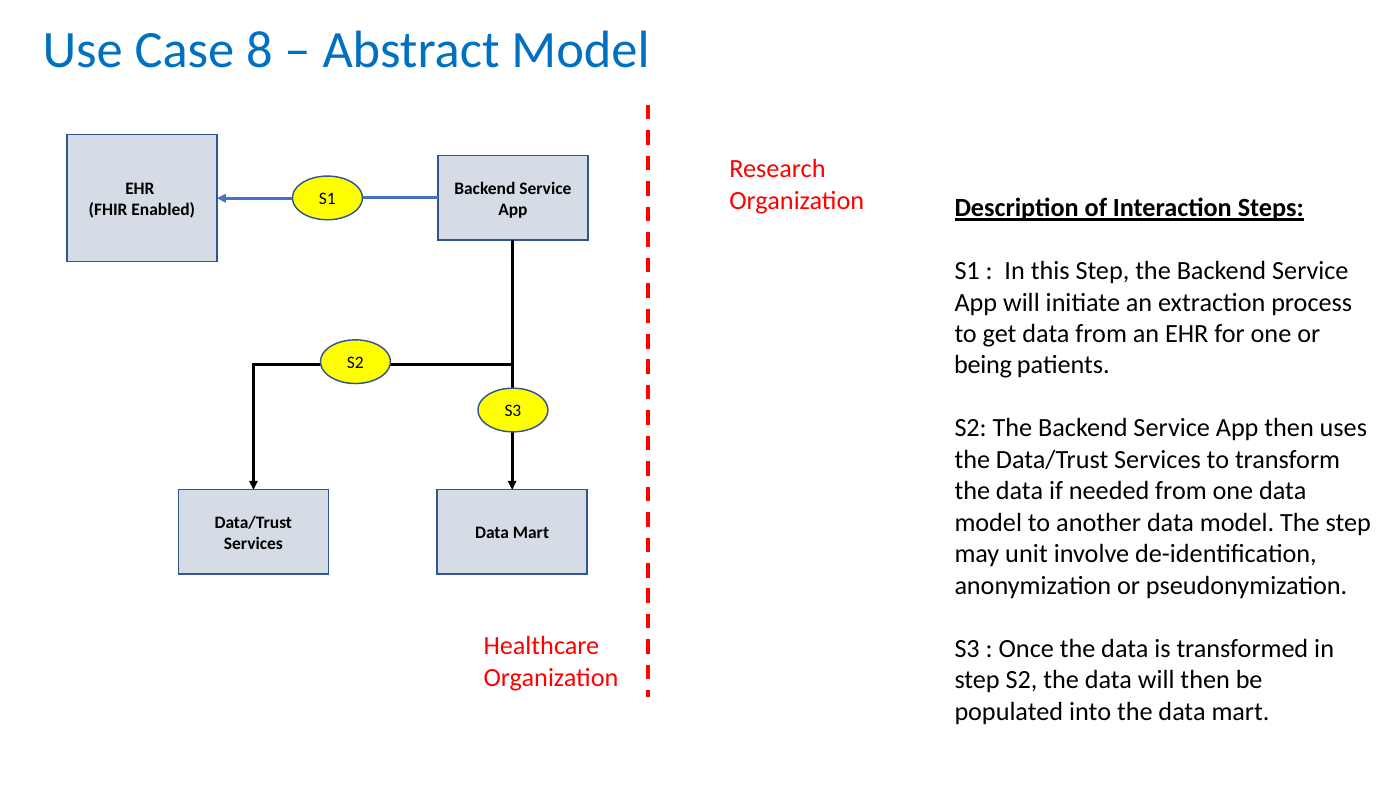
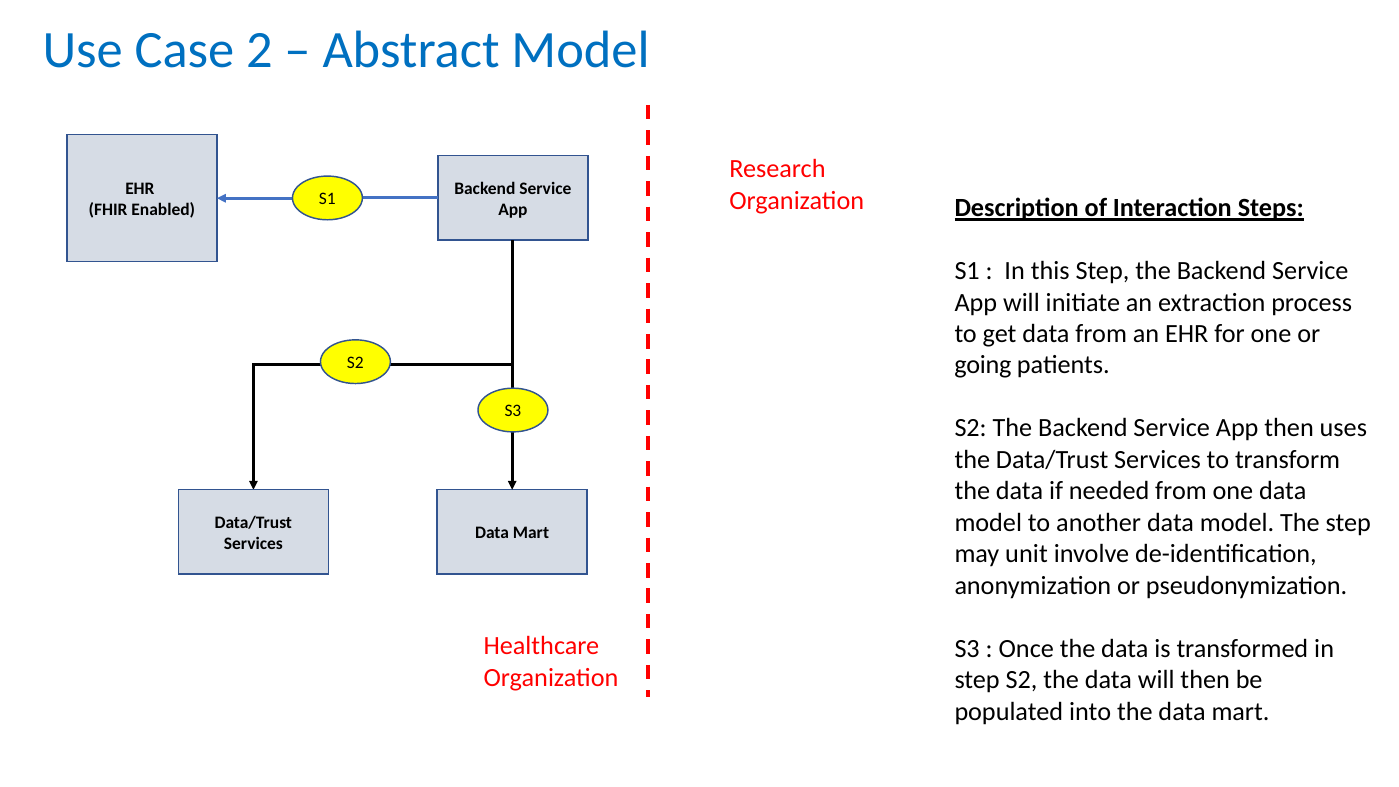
8: 8 -> 2 (259, 51)
being: being -> going (983, 365)
